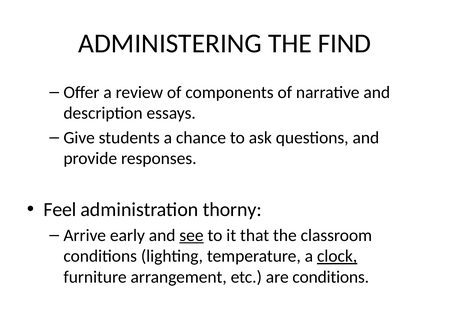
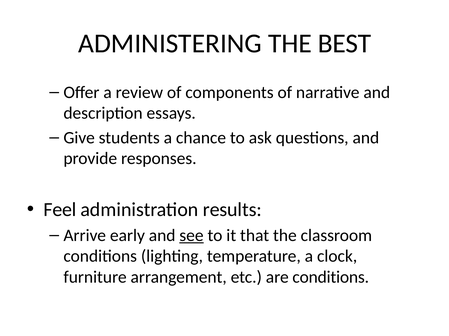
FIND: FIND -> BEST (344, 43)
thorny: thorny -> results (232, 210)
clock underline: present -> none (337, 257)
